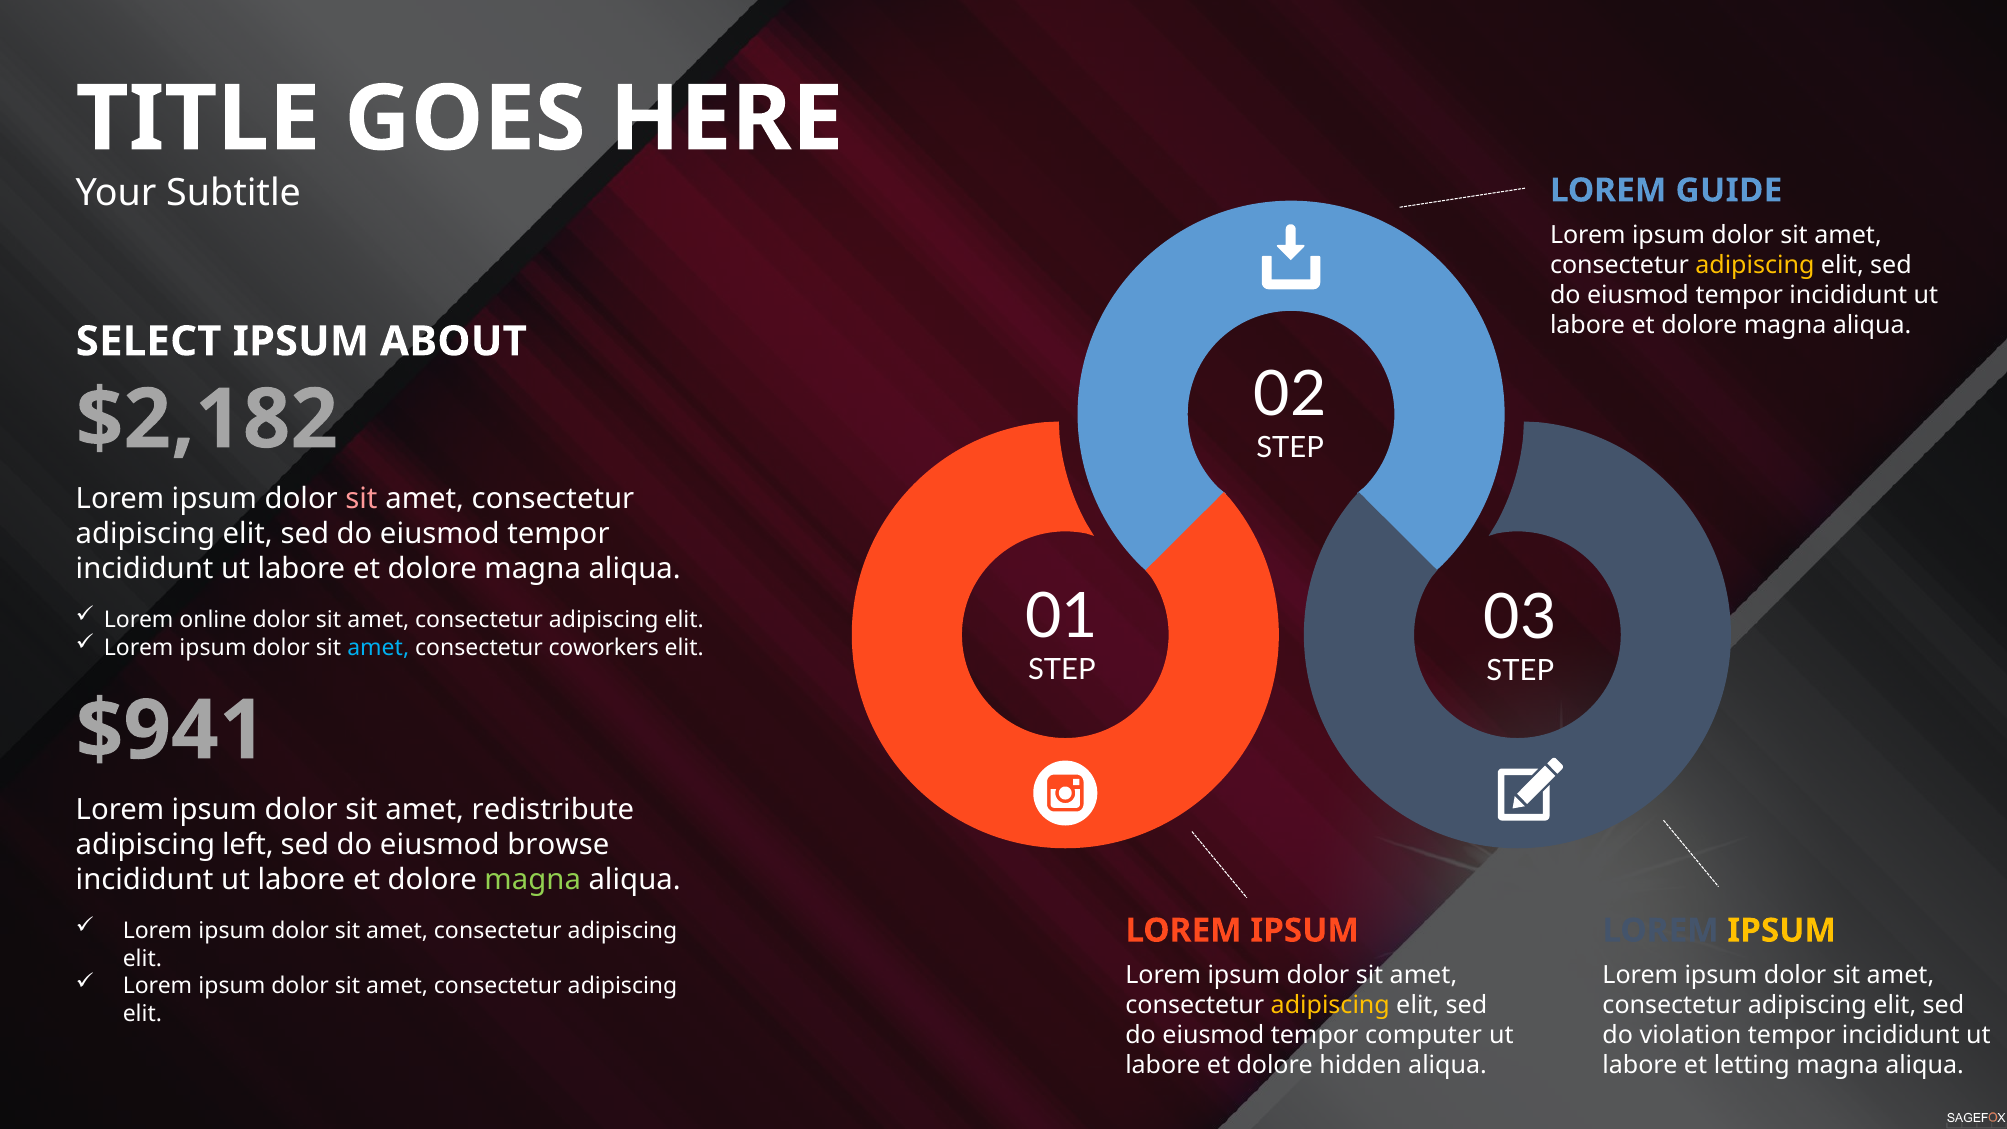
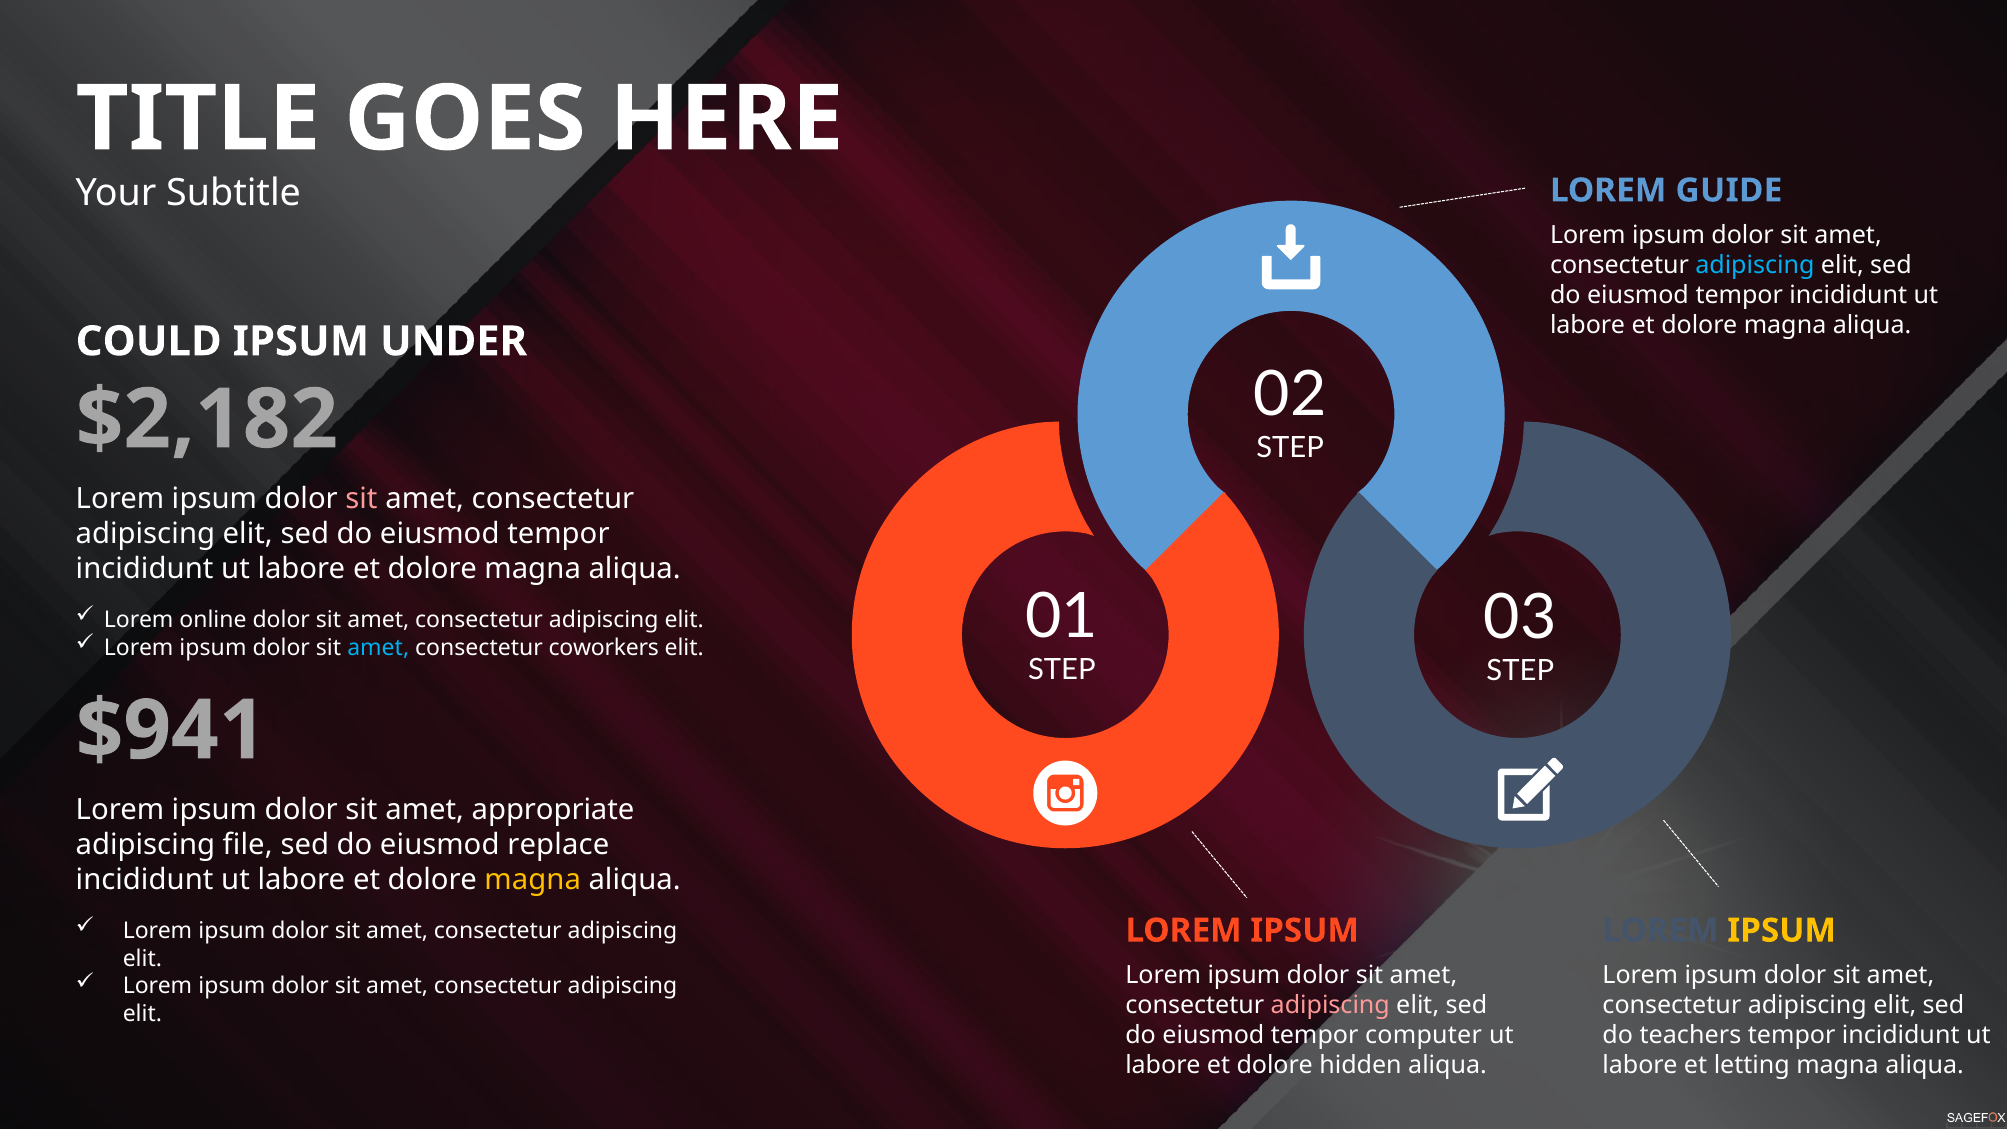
adipiscing colour: yellow -> light blue (1755, 265)
SELECT: SELECT -> COULD (149, 341)
ABOUT: ABOUT -> UNDER (454, 341)
redistribute: redistribute -> appropriate (553, 810)
left: left -> file (248, 845)
browse: browse -> replace (558, 845)
magna colour: light green -> yellow (533, 880)
adipiscing colour: yellow -> pink (1330, 1005)
violation: violation -> teachers (1690, 1035)
